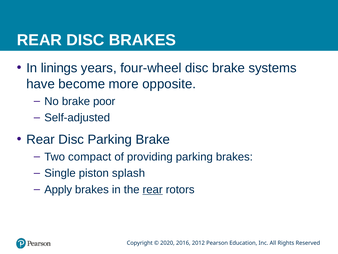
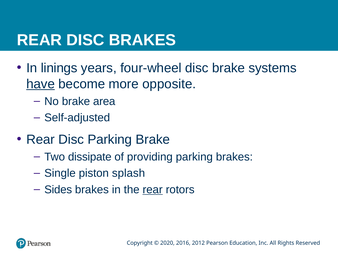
have underline: none -> present (41, 84)
poor: poor -> area (104, 101)
compact: compact -> dissipate (90, 157)
Apply: Apply -> Sides (58, 189)
